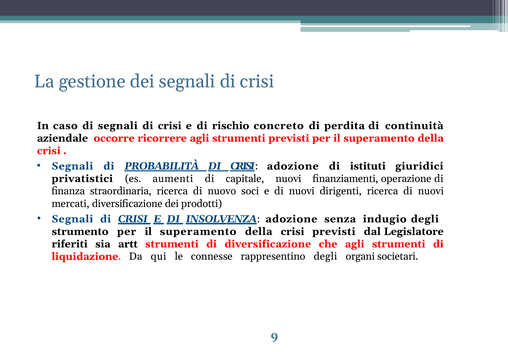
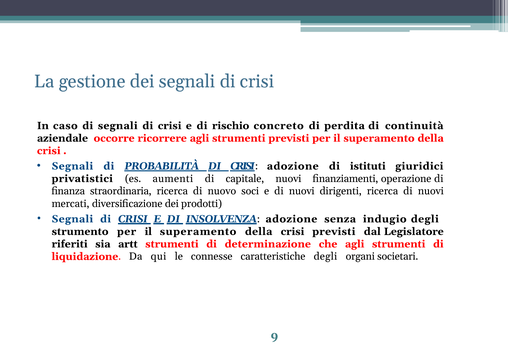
di diversificazione: diversificazione -> determinazione (268, 244)
rappresentino: rappresentino -> caratteristiche (273, 256)
